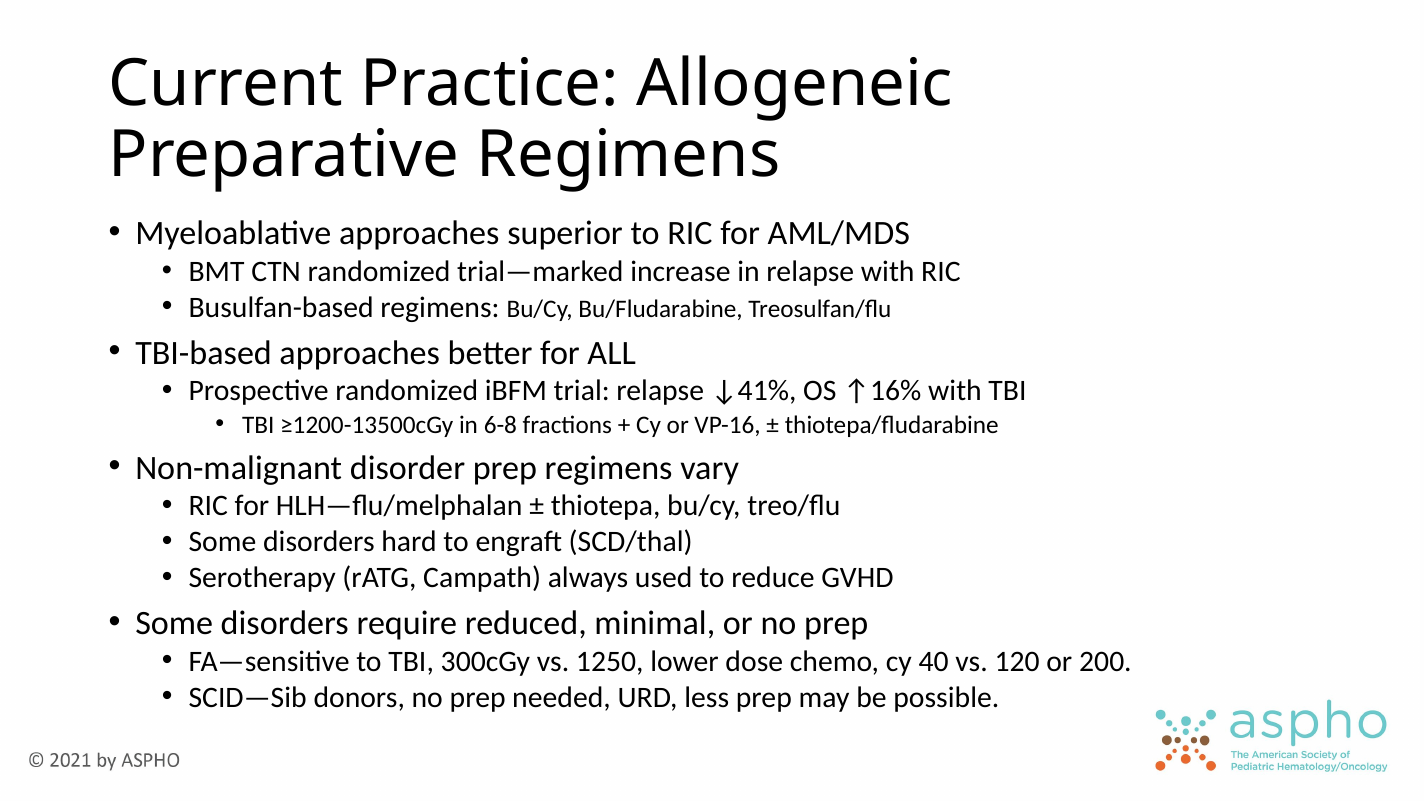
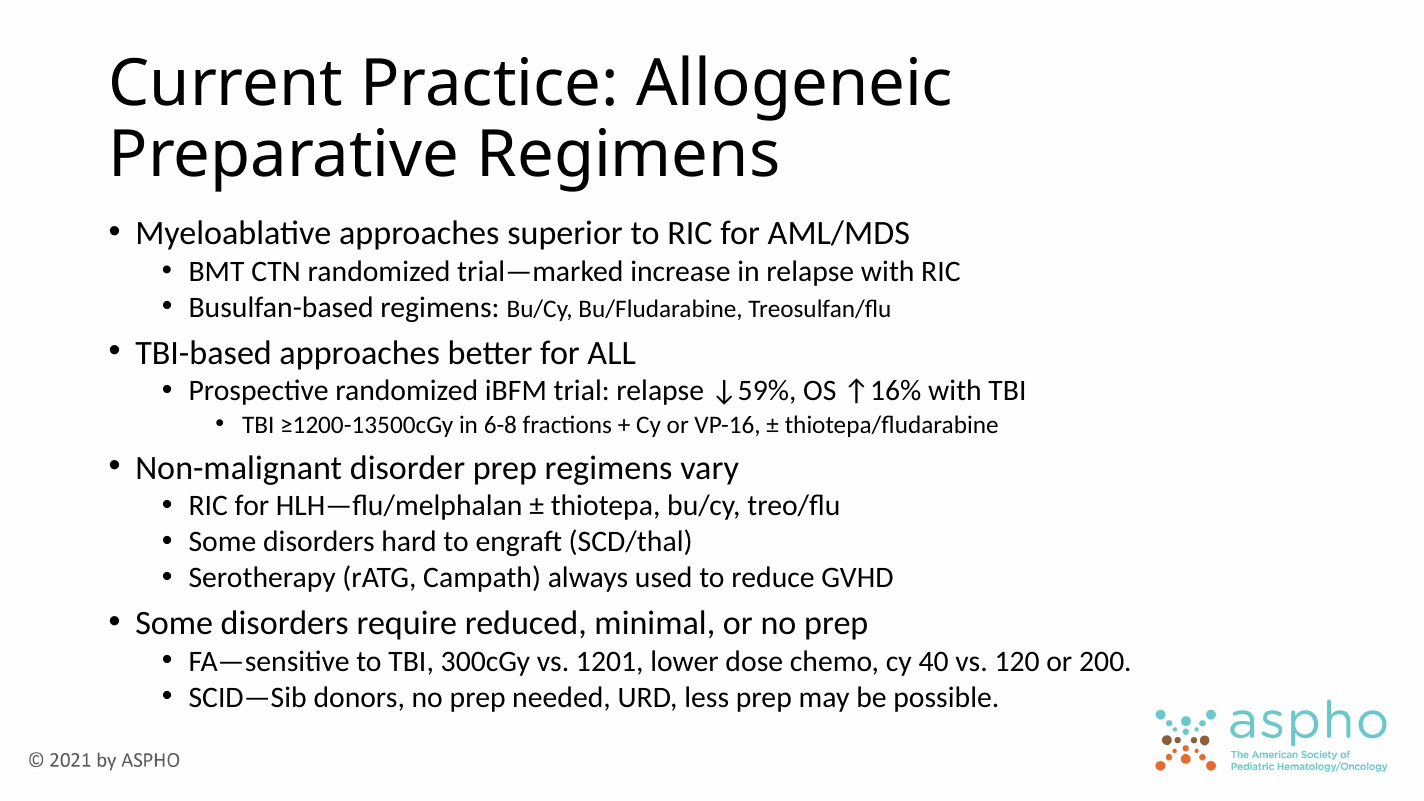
↓41%: ↓41% -> ↓59% (754, 391)
1250: 1250 -> 1201 (610, 661)
